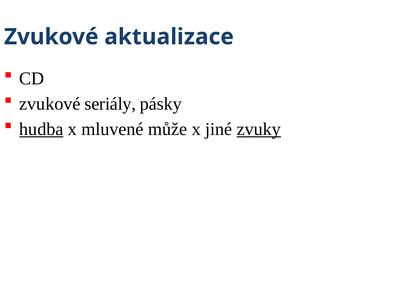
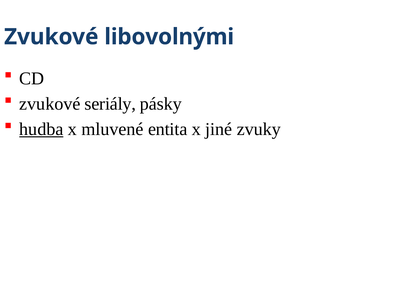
aktualizace: aktualizace -> libovolnými (169, 37)
může: může -> entita (168, 129)
zvuky underline: present -> none (259, 129)
